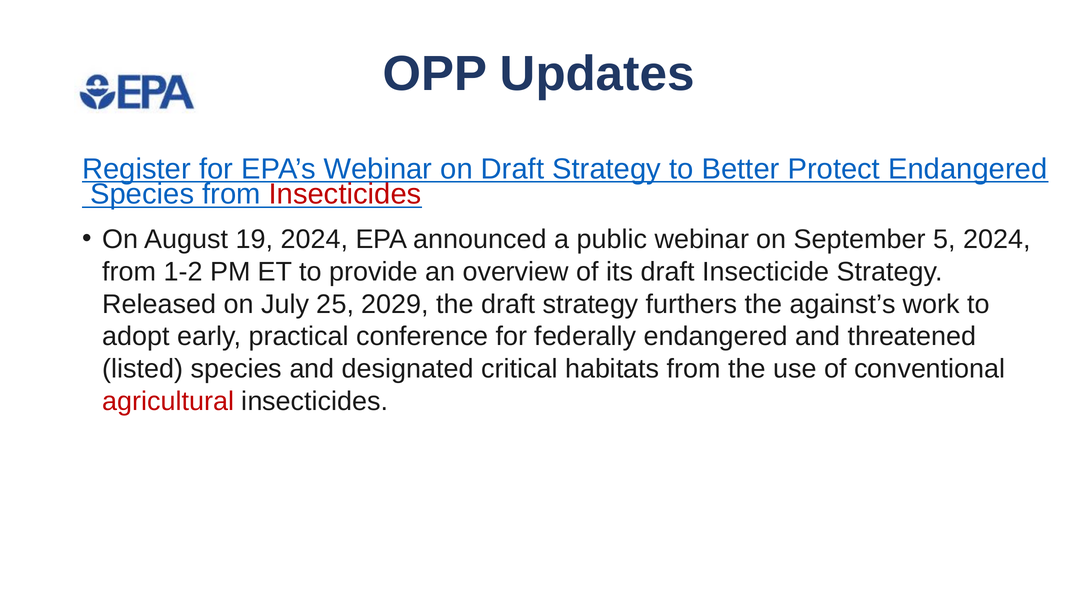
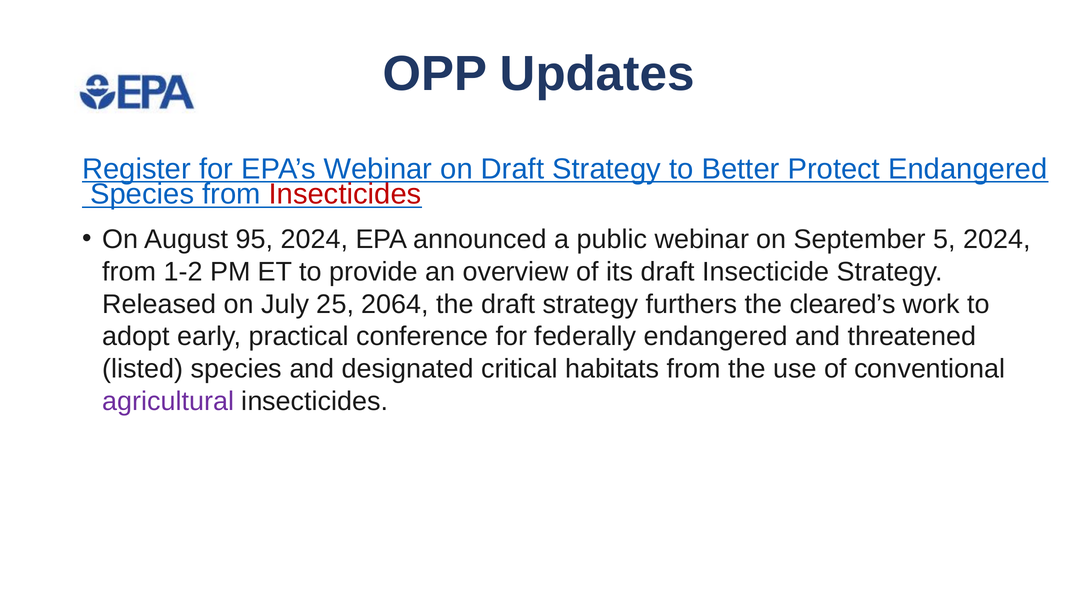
19: 19 -> 95 (254, 240)
2029: 2029 -> 2064 (395, 304)
against’s: against’s -> cleared’s (843, 304)
agricultural colour: red -> purple (168, 401)
